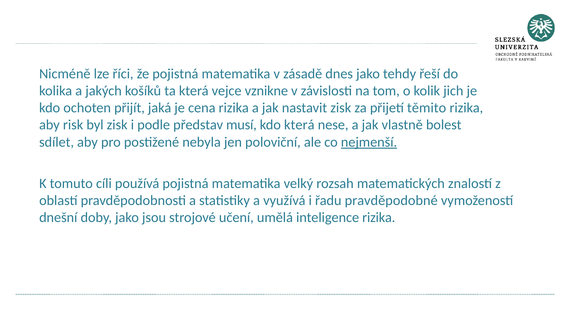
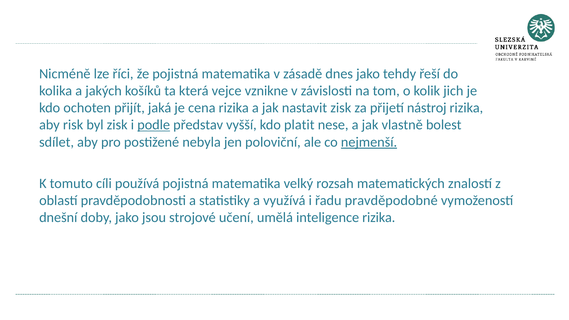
těmito: těmito -> nástroj (427, 108)
podle underline: none -> present (154, 125)
musí: musí -> vyšší (241, 125)
kdo která: která -> platit (299, 125)
